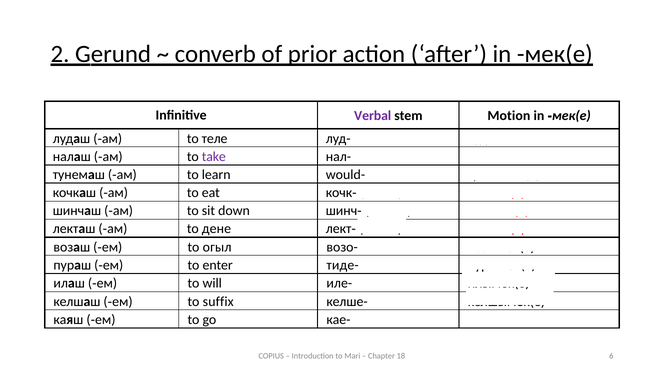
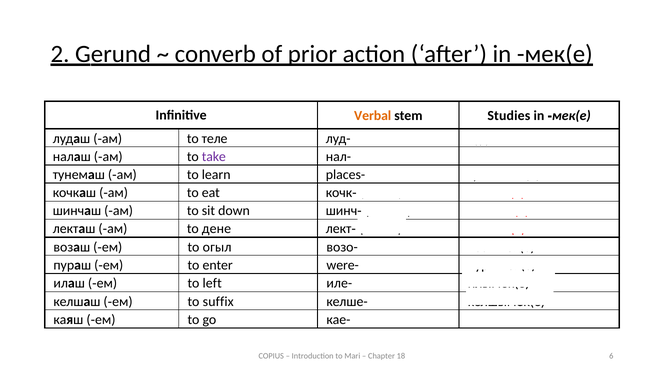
Verbal colour: purple -> orange (373, 116)
Motion: Motion -> Studies (509, 116)
would-: would- -> places- (345, 175)
тиде-: тиде- -> were- (343, 266)
will: will -> left (212, 284)
